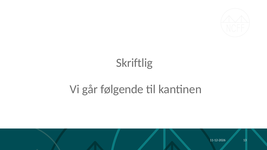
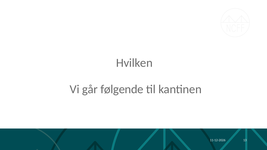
Skriftlig: Skriftlig -> Hvilken (134, 63)
